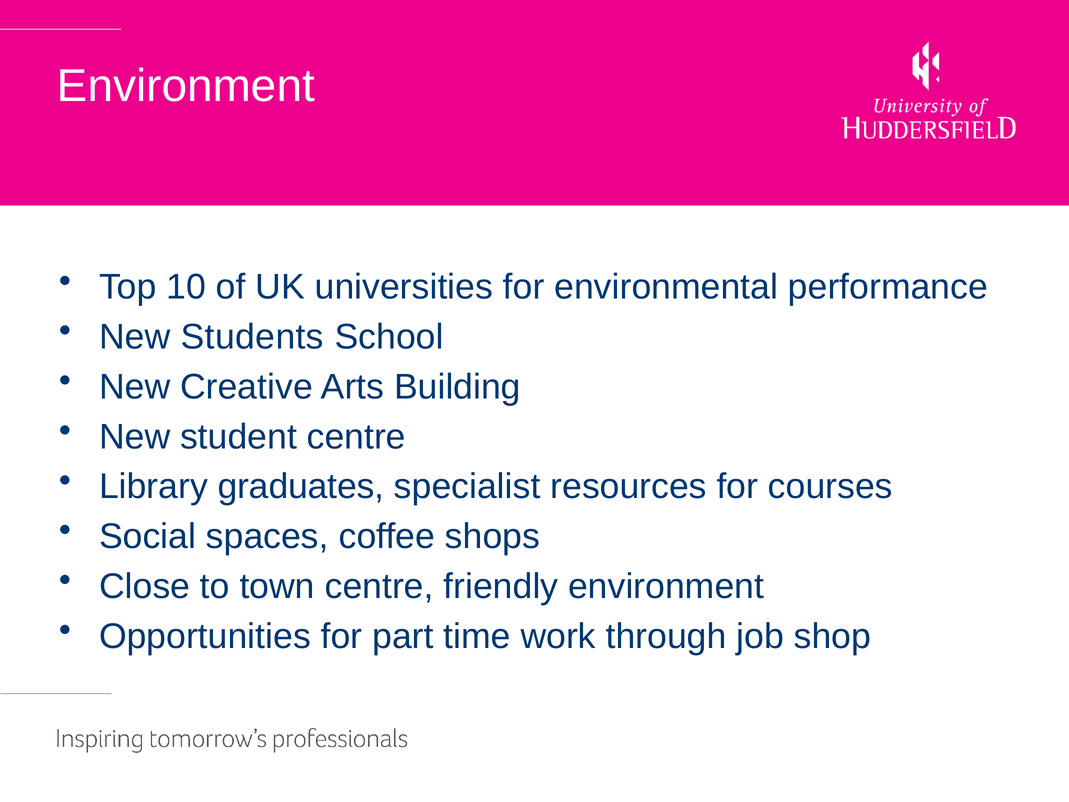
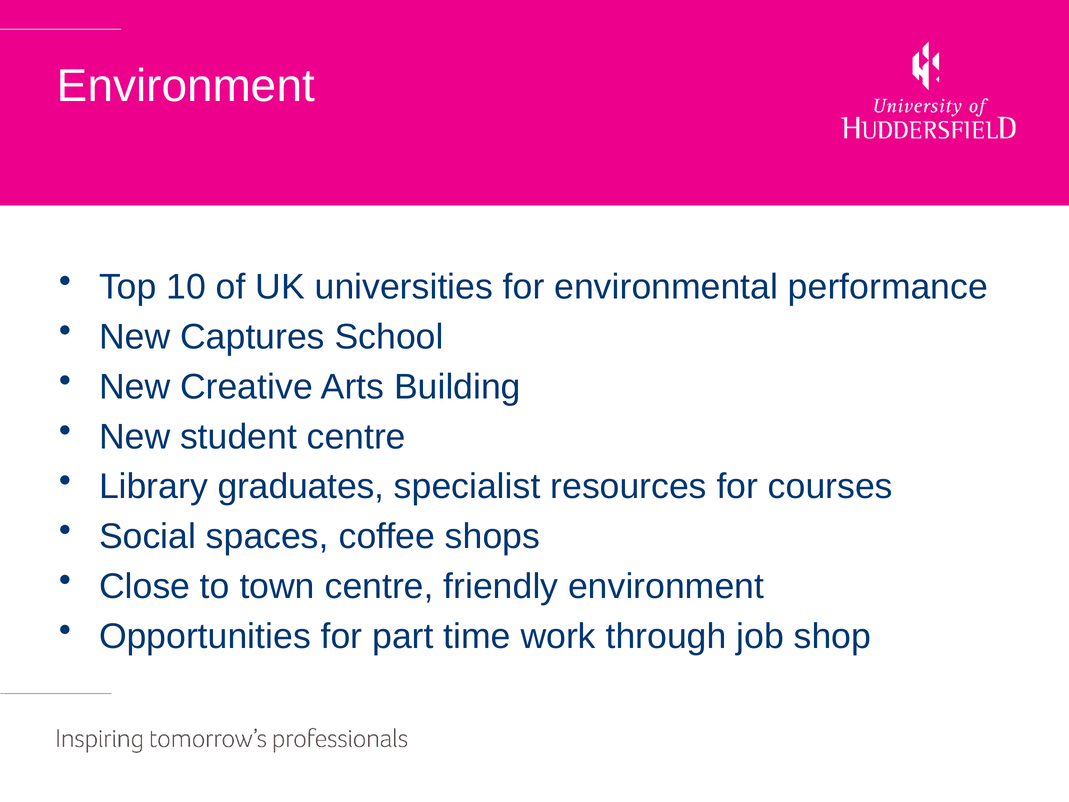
Students: Students -> Captures (252, 337)
